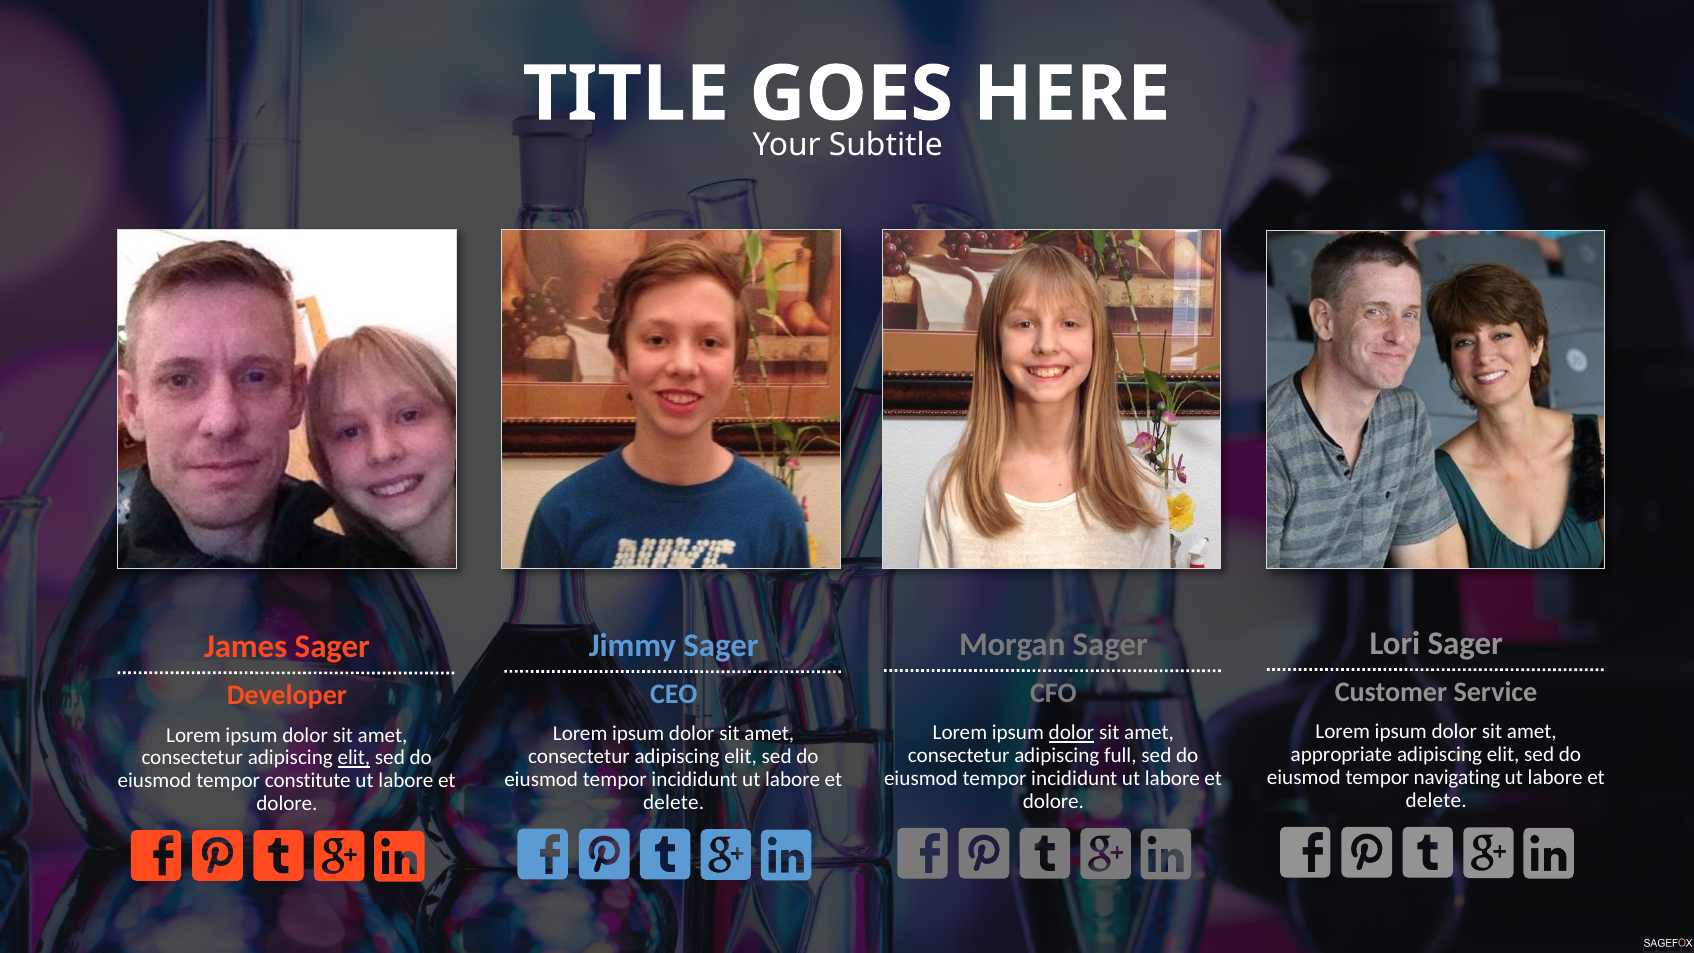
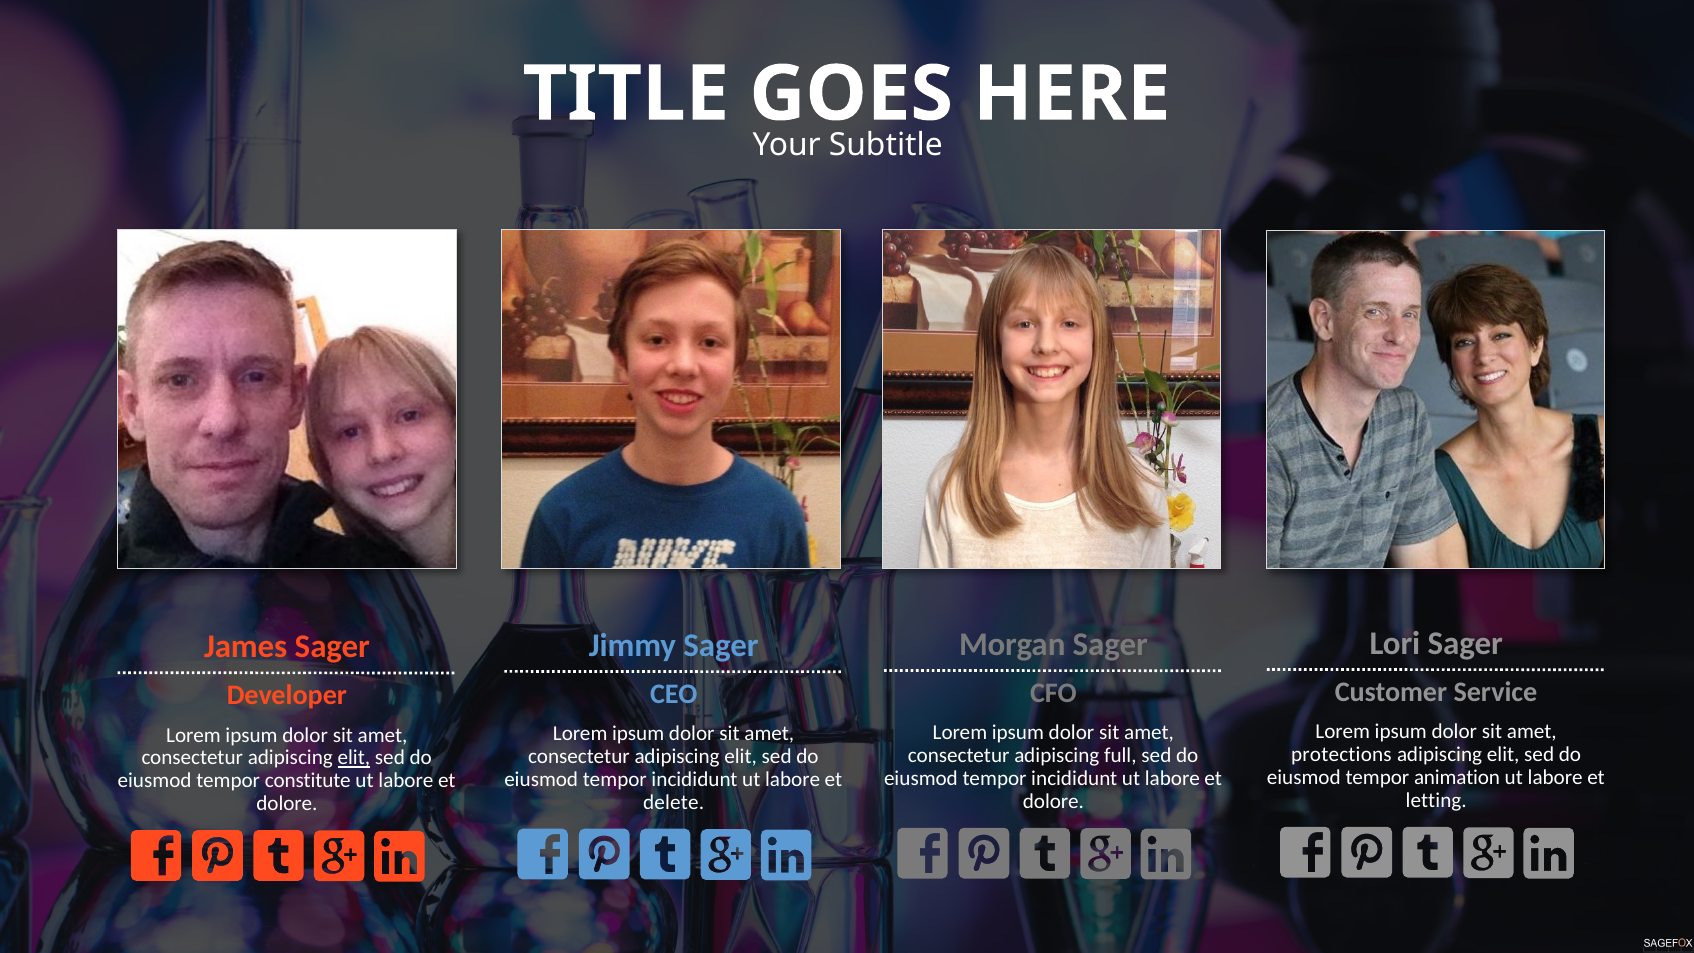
dolor underline: present -> none (1072, 733)
appropriate: appropriate -> protections (1341, 755)
navigating: navigating -> animation (1457, 777)
delete: delete -> letting (1436, 800)
